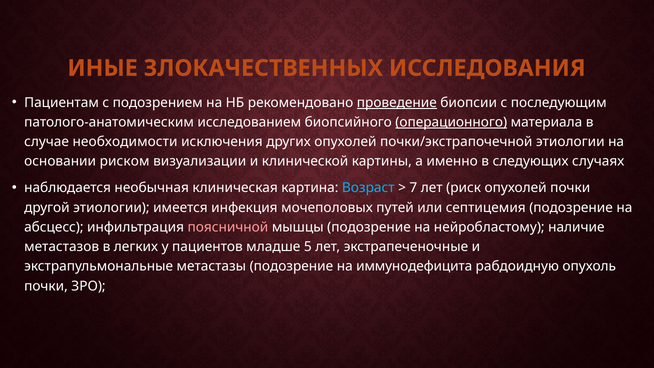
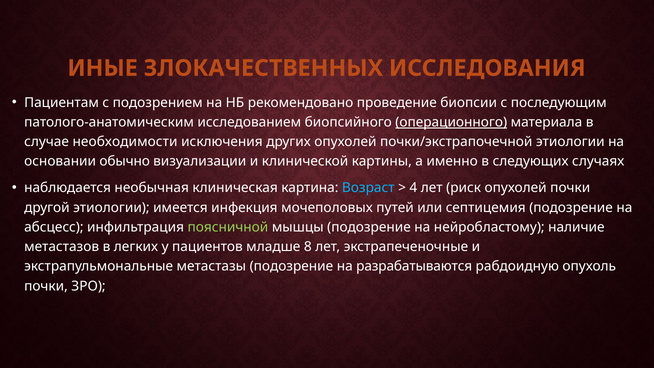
проведение underline: present -> none (397, 102)
риском: риском -> обычно (125, 161)
7: 7 -> 4 (413, 188)
поясничной colour: pink -> light green (228, 227)
5: 5 -> 8 (308, 247)
иммунодефицита: иммунодефицита -> разрабатываются (414, 266)
